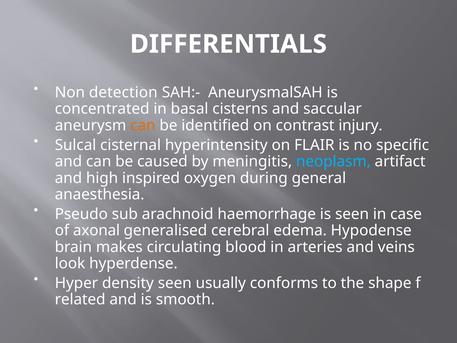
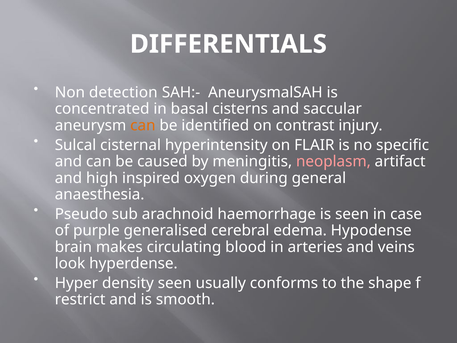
neoplasm colour: light blue -> pink (333, 161)
axonal: axonal -> purple (96, 230)
related: related -> restrict (80, 299)
